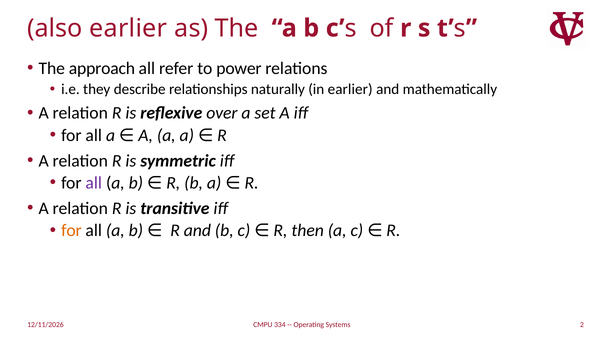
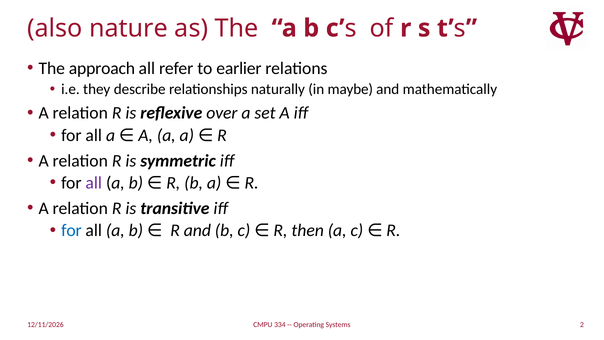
also earlier: earlier -> nature (129, 28)
power: power -> earlier (239, 68)
in earlier: earlier -> maybe (350, 89)
for colour: orange -> blue (71, 230)
